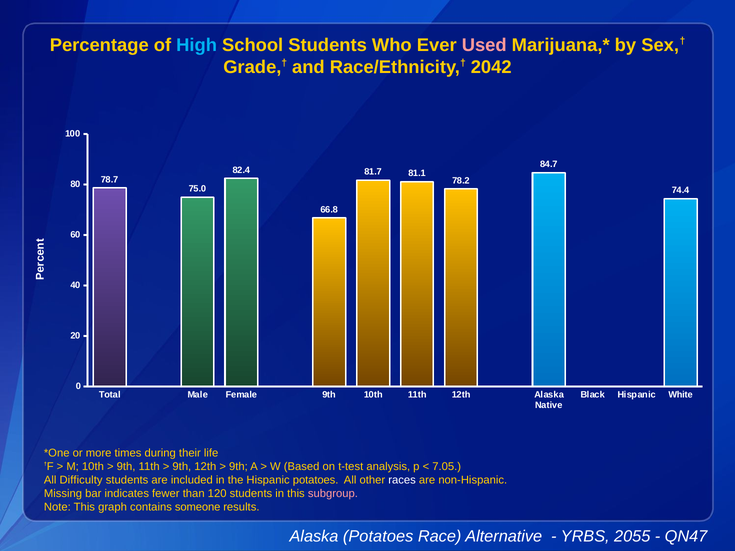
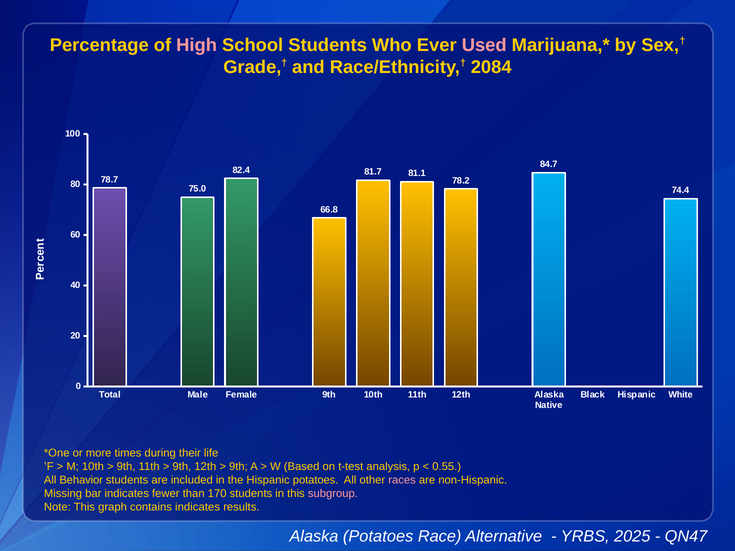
High colour: light blue -> pink (197, 45)
2042: 2042 -> 2084 (491, 67)
7.05: 7.05 -> 0.55 (447, 467)
Difficulty: Difficulty -> Behavior (81, 480)
races colour: white -> pink (402, 480)
120: 120 -> 170 (217, 494)
contains someone: someone -> indicates (198, 507)
2055: 2055 -> 2025 (632, 537)
